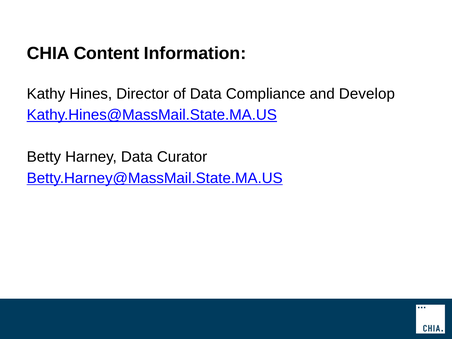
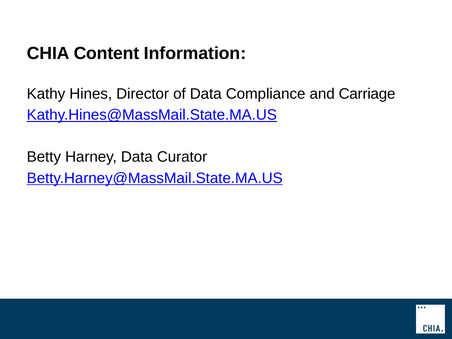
Develop: Develop -> Carriage (367, 94)
